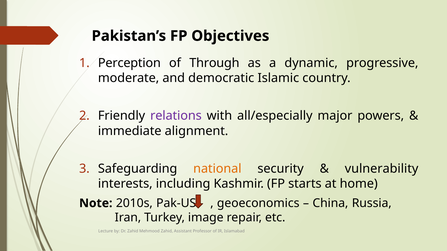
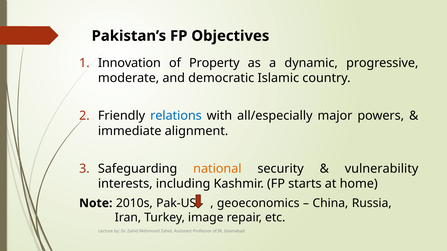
Perception: Perception -> Innovation (129, 63)
Through: Through -> Property (214, 63)
relations colour: purple -> blue (176, 116)
